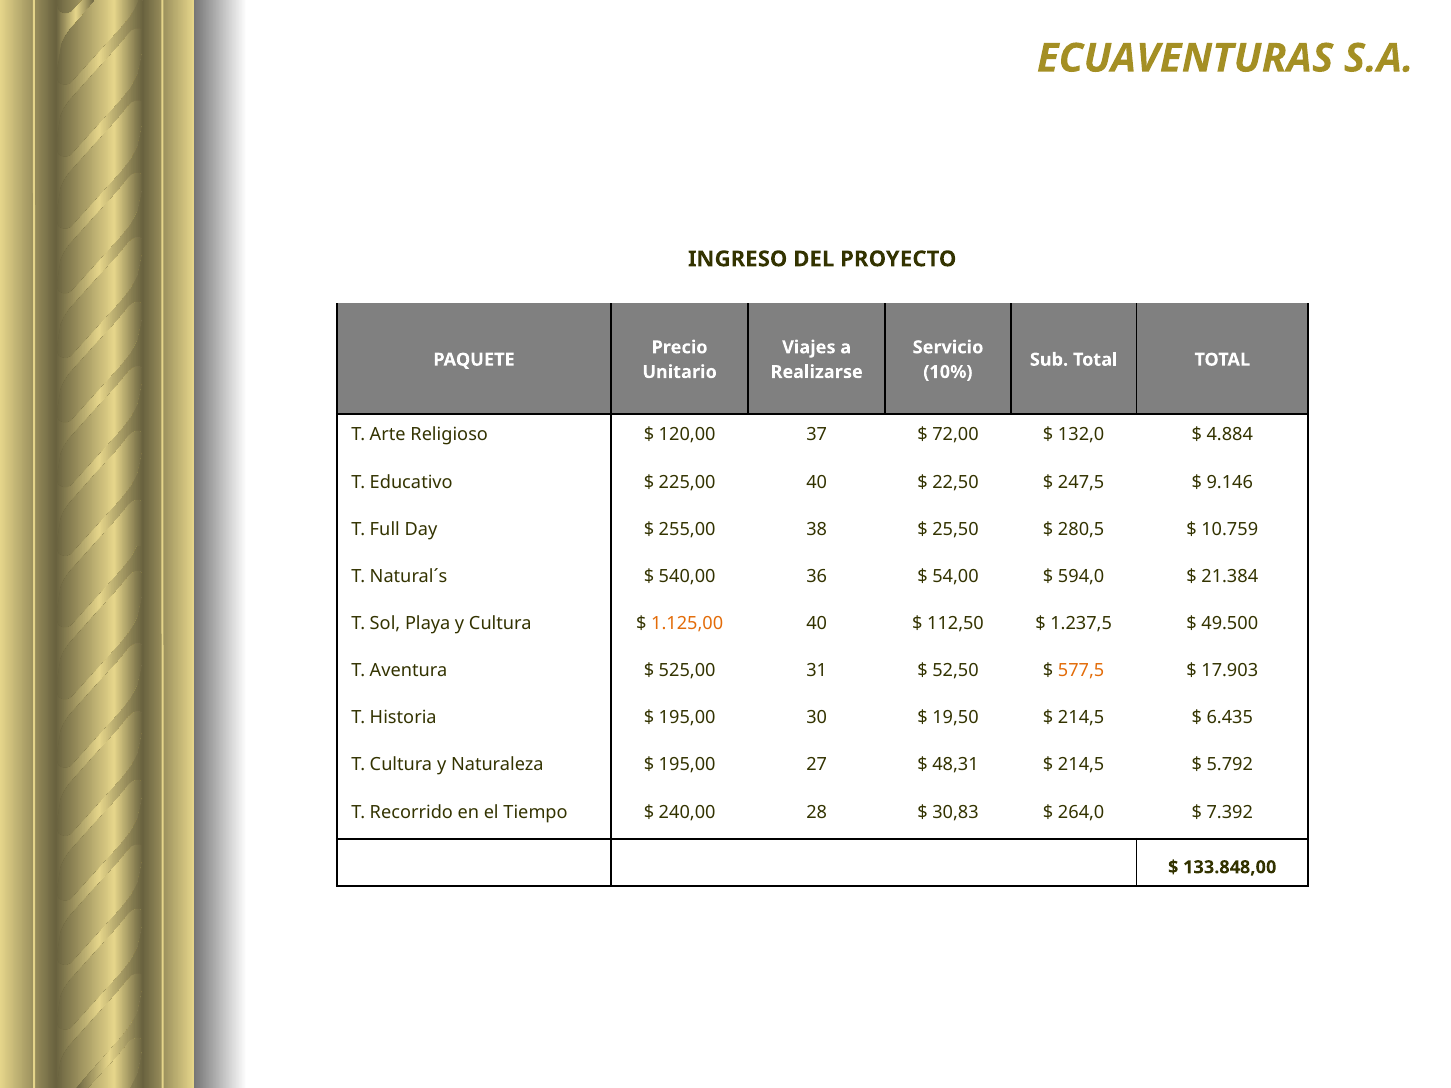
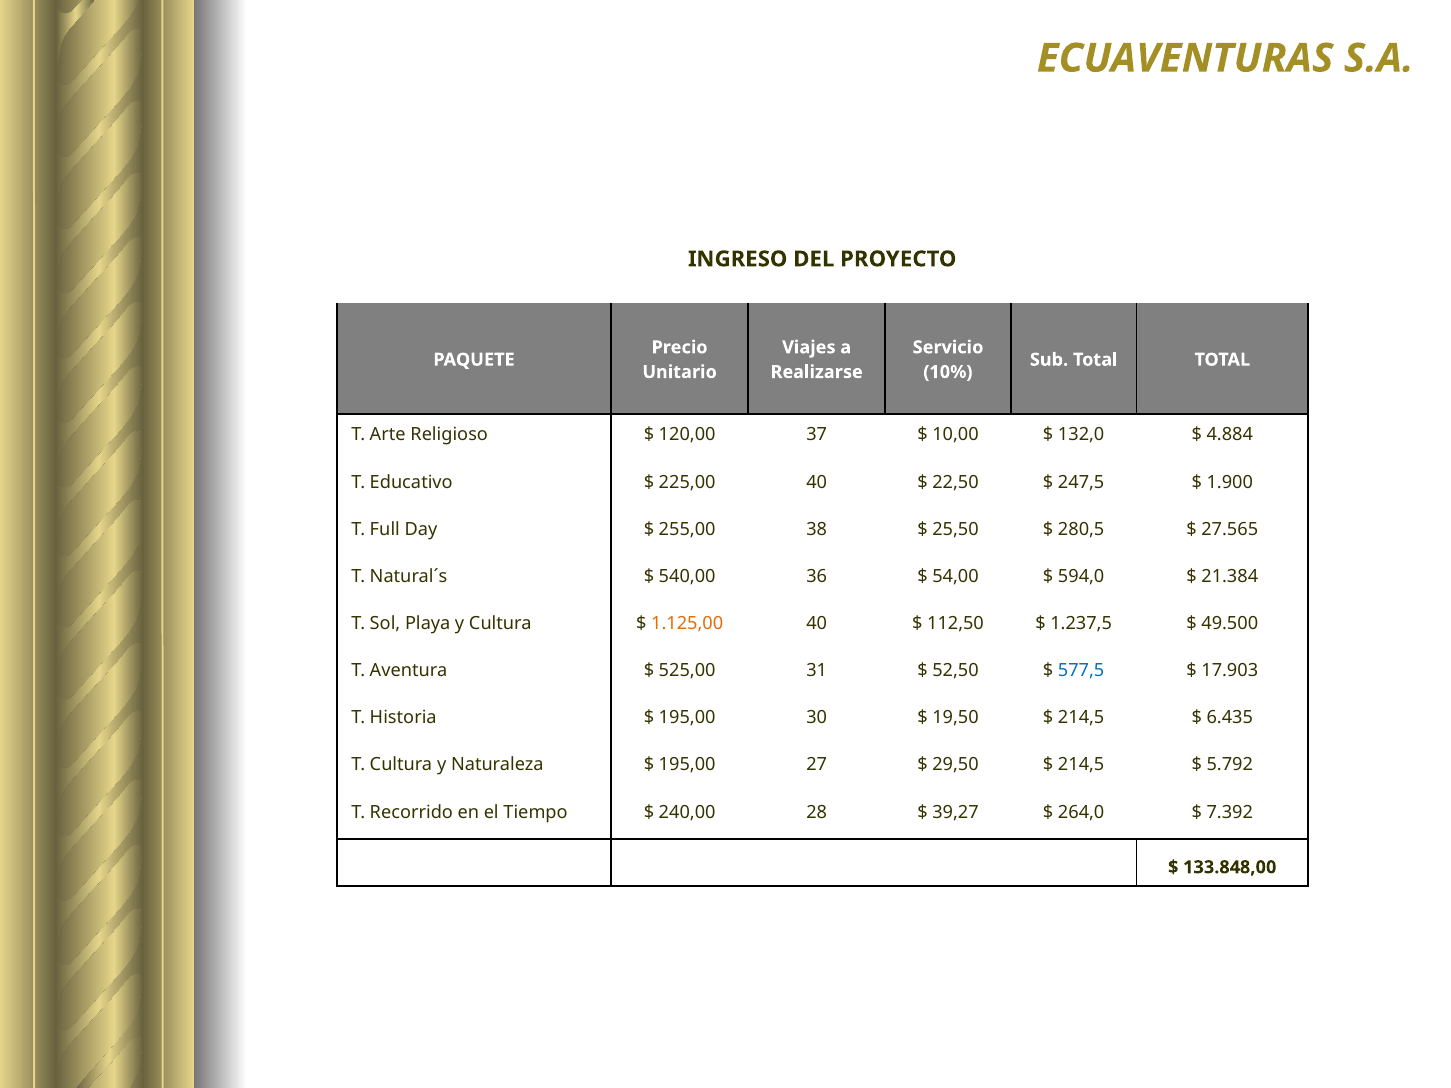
72,00: 72,00 -> 10,00 (955, 435)
9.146: 9.146 -> 1.900 (1230, 482)
10.759: 10.759 -> 27.565 (1230, 529)
577,5 colour: orange -> blue (1081, 671)
48,31: 48,31 -> 29,50 (955, 765)
30,83: 30,83 -> 39,27 (955, 812)
